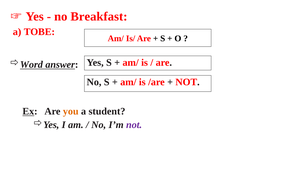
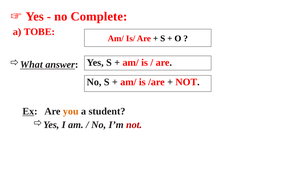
Breakfast: Breakfast -> Complete (99, 17)
Word: Word -> What (31, 65)
not colour: purple -> red (134, 125)
